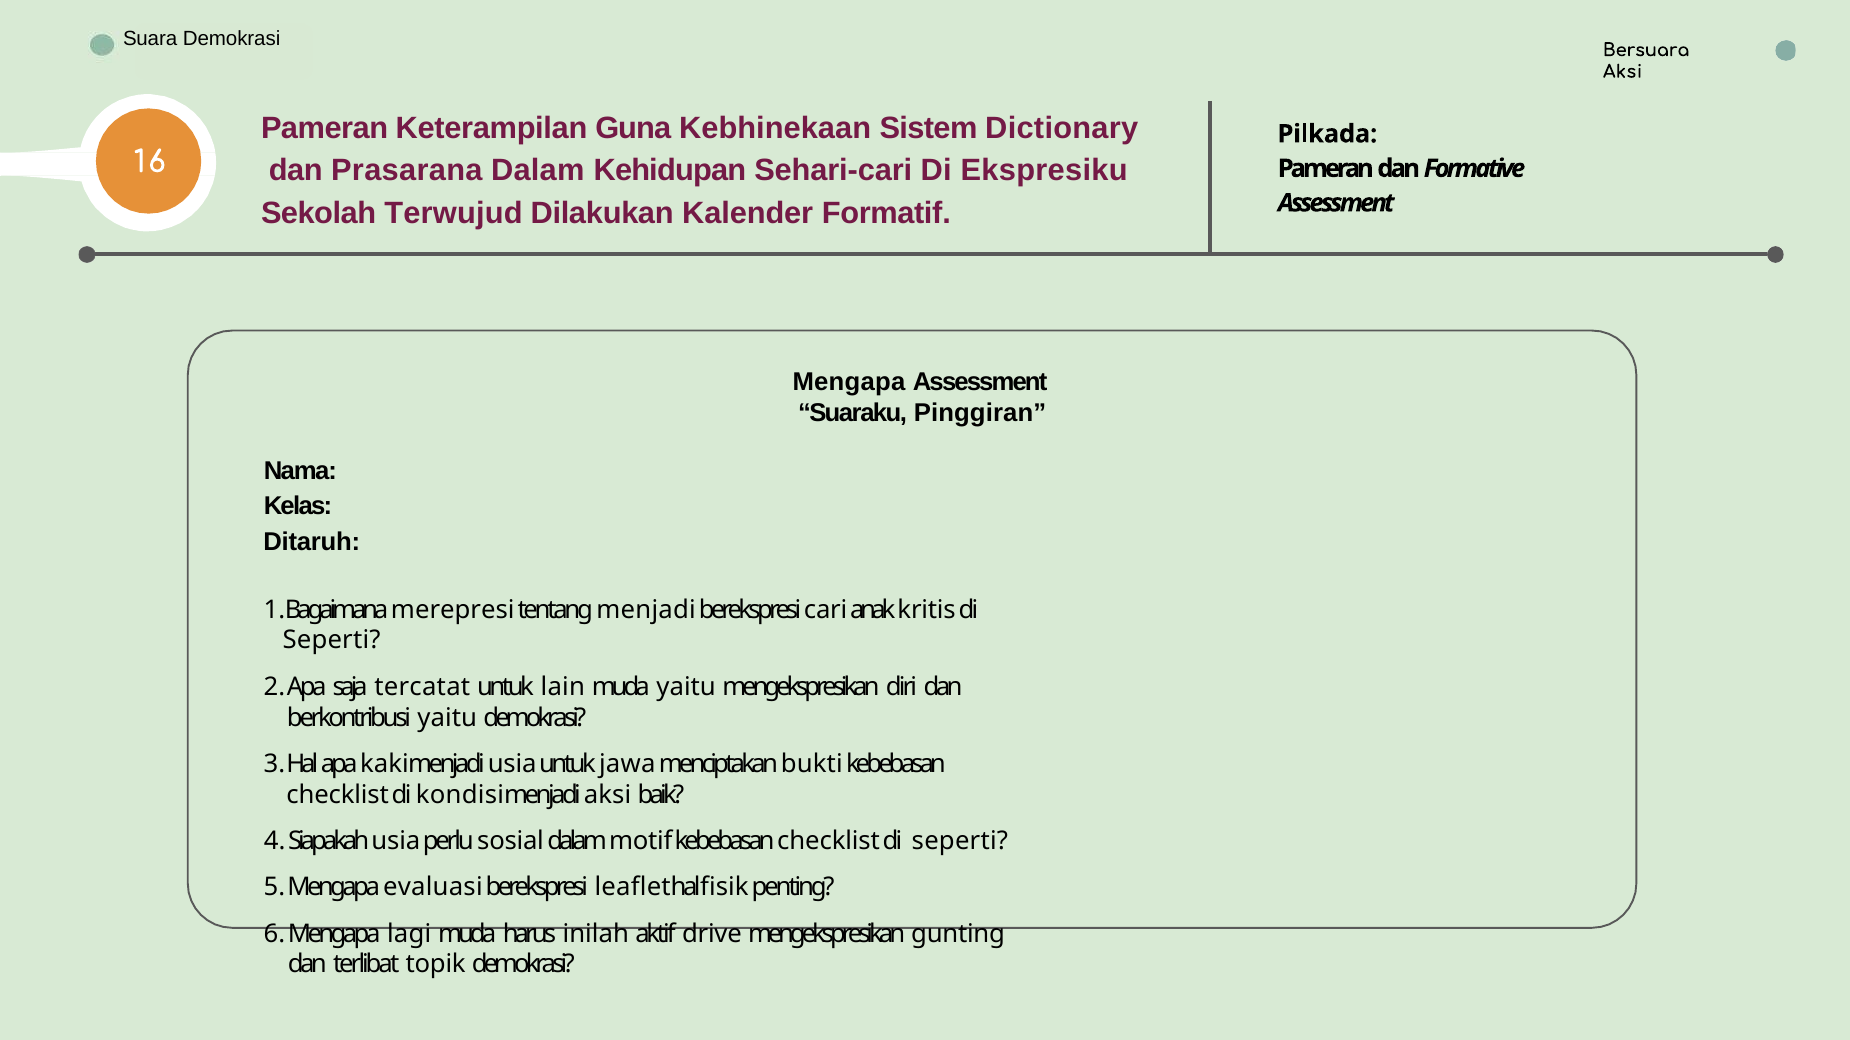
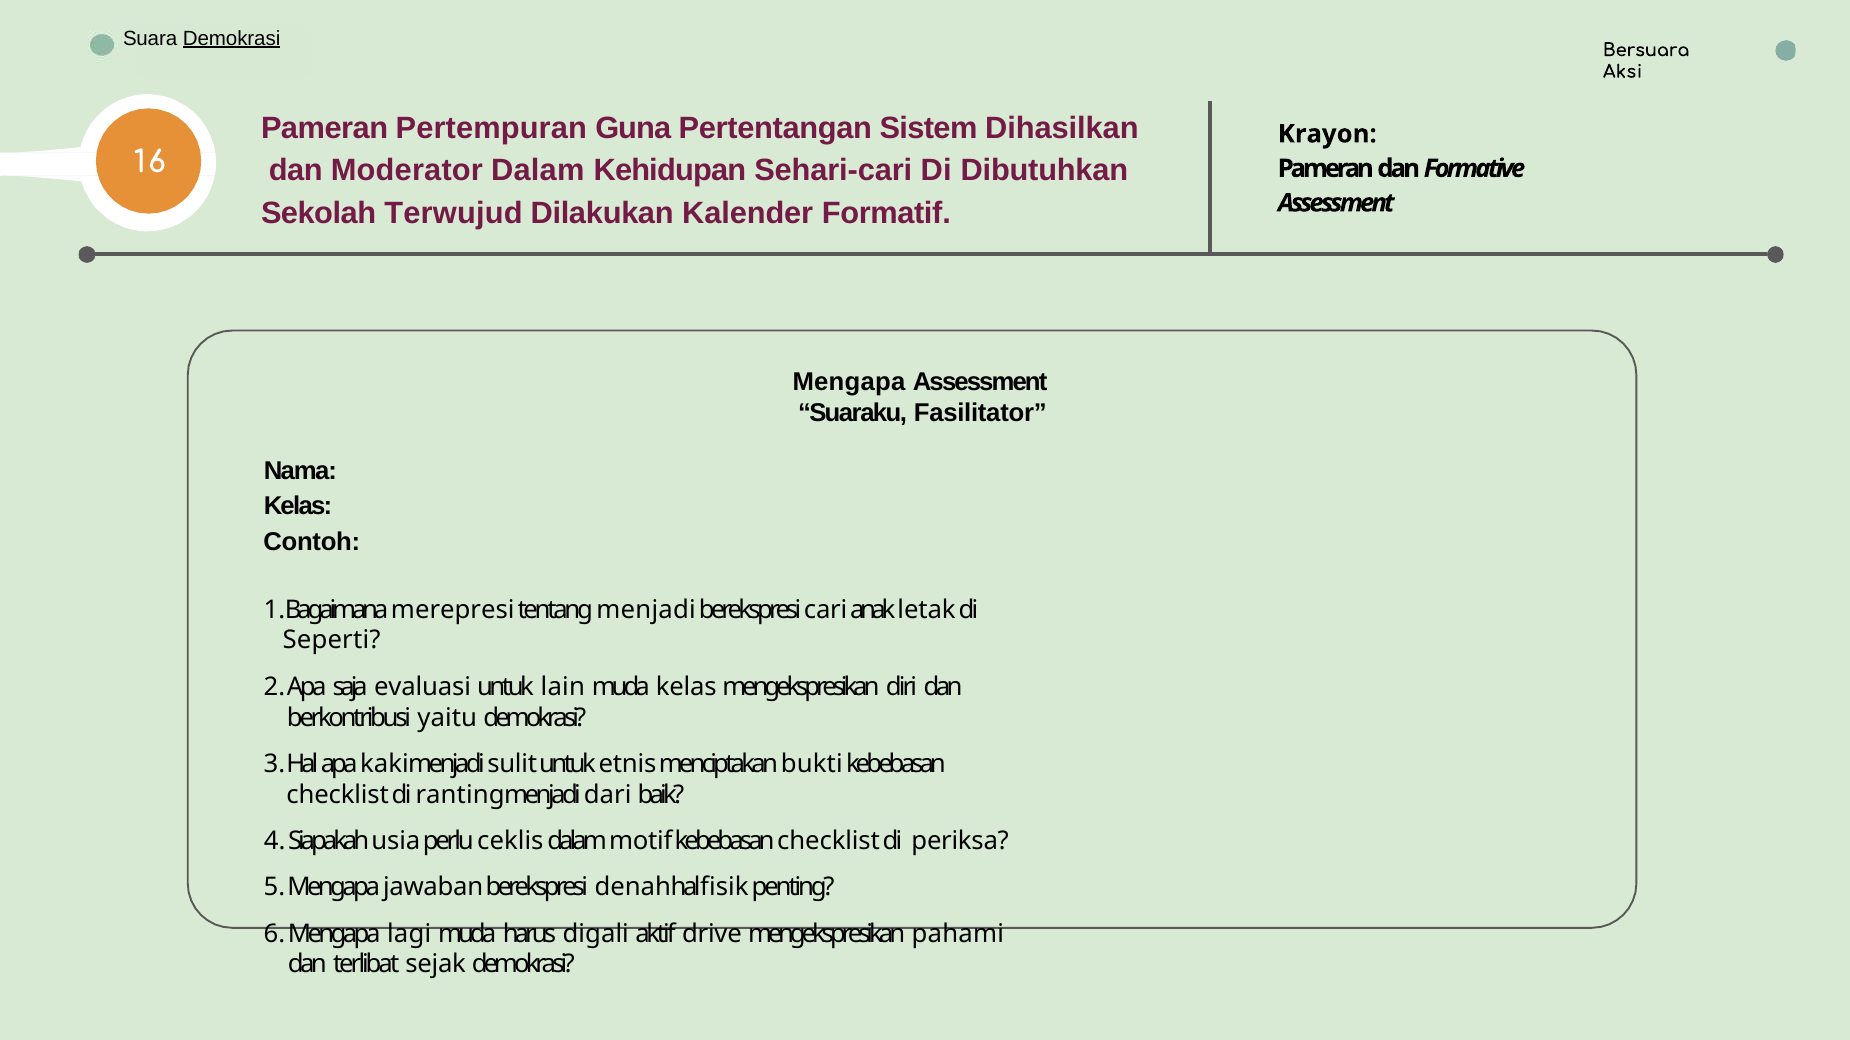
Demokrasi underline: none -> present (232, 38)
Keterampilan: Keterampilan -> Pertempuran (491, 129)
Kebhinekaan: Kebhinekaan -> Pertentangan (775, 129)
Dictionary: Dictionary -> Dihasilkan (1062, 129)
Pilkada: Pilkada -> Krayon (1327, 134)
Prasarana: Prasarana -> Moderator (407, 171)
Ekspresiku: Ekspresiku -> Dibutuhkan (1044, 171)
Pinggiran: Pinggiran -> Fasilitator (980, 413)
Ditaruh: Ditaruh -> Contoh (312, 542)
kritis: kritis -> letak (927, 610)
tercatat: tercatat -> evaluasi (422, 687)
muda yaitu: yaitu -> kelas (686, 687)
menjadi usia: usia -> sulit (512, 764)
jawa: jawa -> etnis (628, 764)
kondisi: kondisi -> ranting (460, 795)
menjadi aksi: aksi -> dari (608, 795)
sosial: sosial -> ceklis (510, 842)
seperti: seperti -> periksa (960, 842)
evaluasi: evaluasi -> jawaban (433, 888)
leaflet: leaflet -> denah (633, 888)
inilah: inilah -> digali (596, 934)
gunting: gunting -> pahami (958, 934)
topik: topik -> sejak (436, 965)
